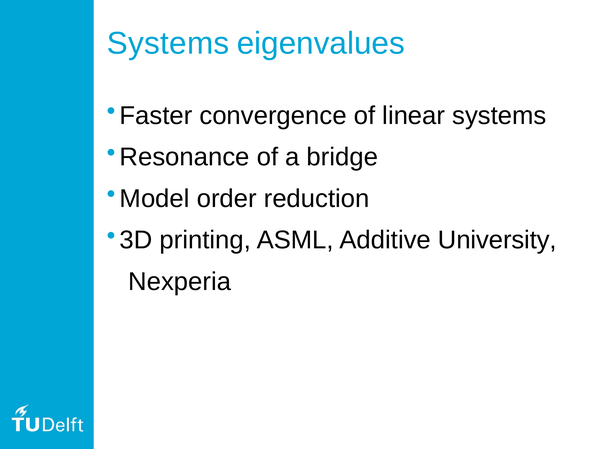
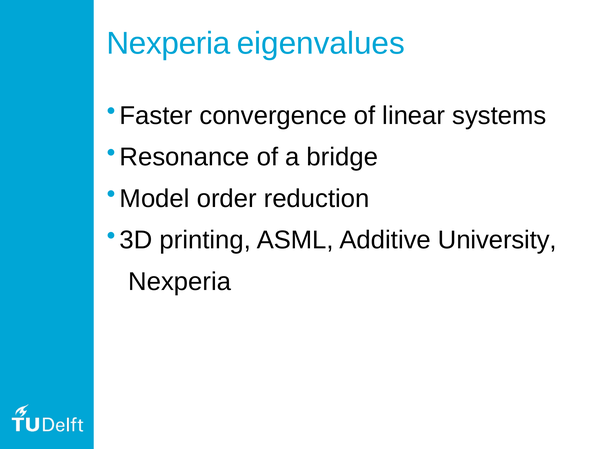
Systems: Systems -> Nexperia (168, 43)
